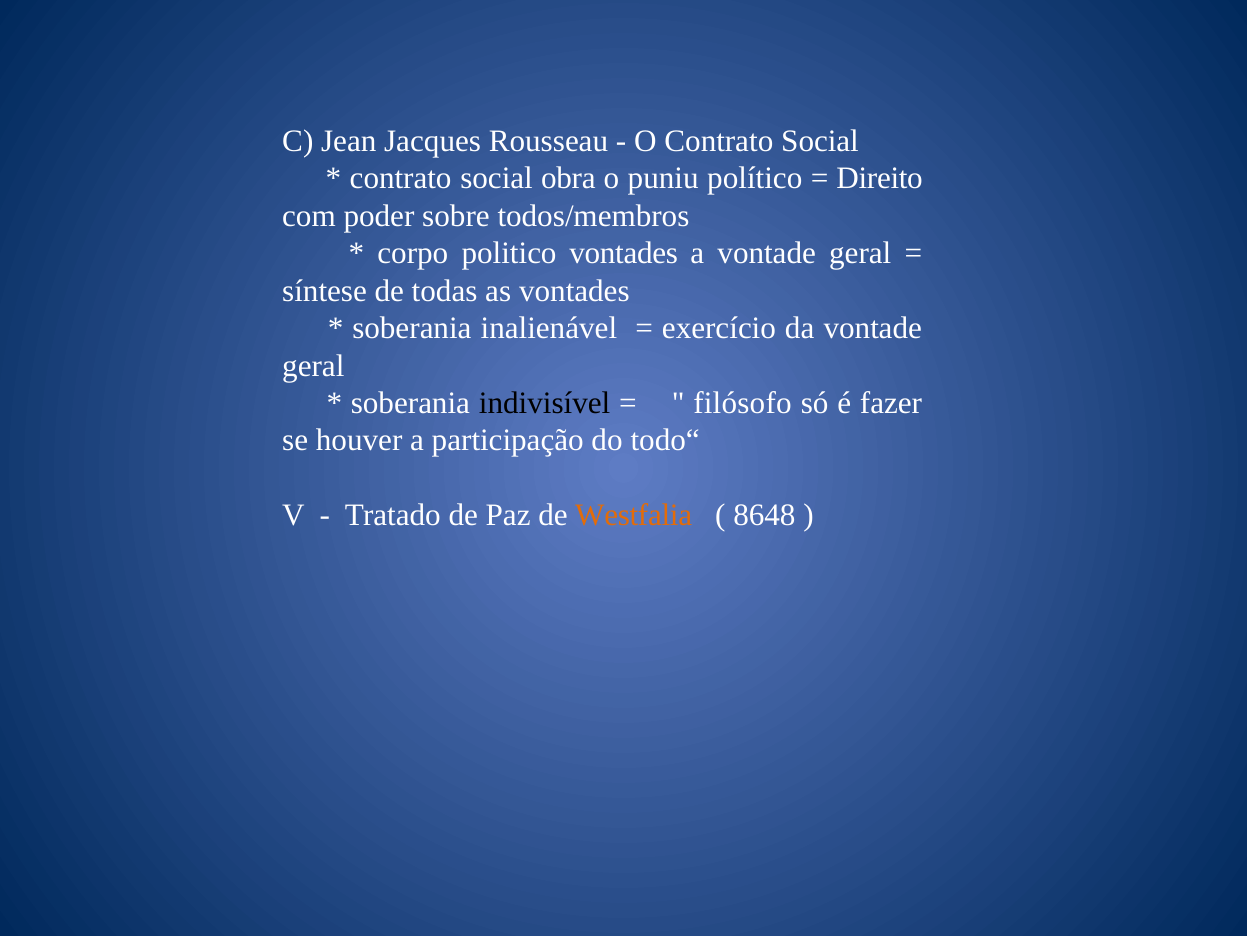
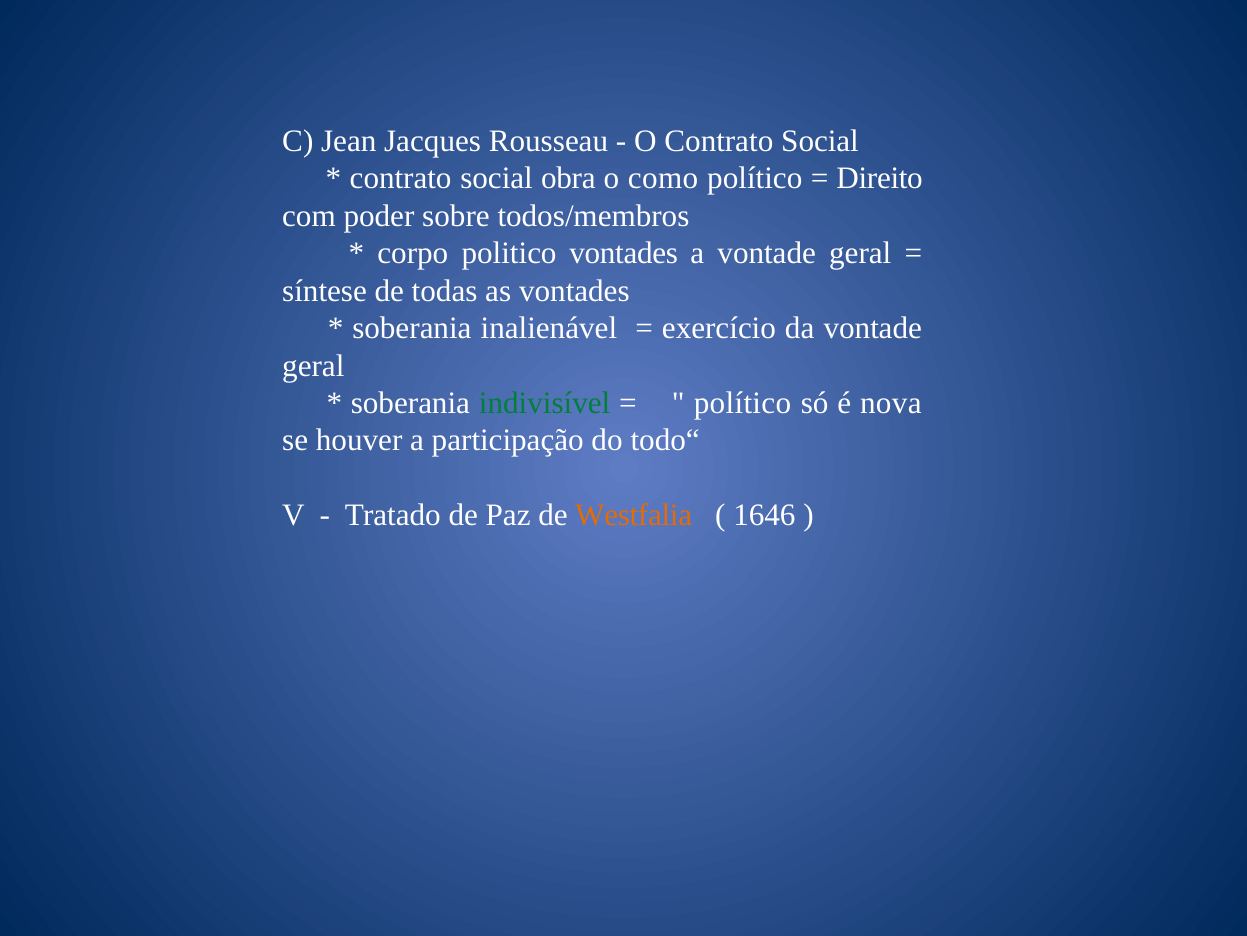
puniu: puniu -> como (663, 178)
indivisível colour: black -> green (545, 403)
filósofo: filósofo -> político (742, 403)
fazer: fazer -> nova (891, 403)
8648: 8648 -> 1646 (764, 515)
